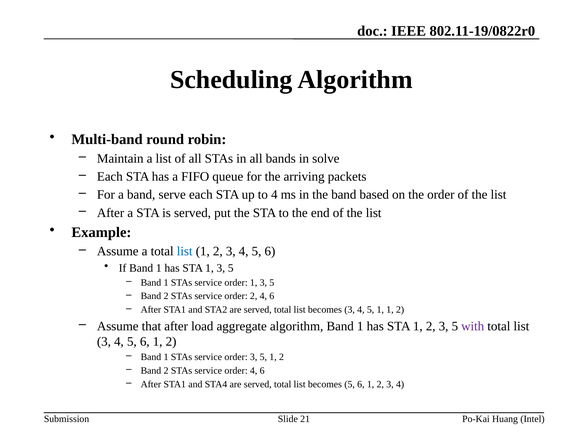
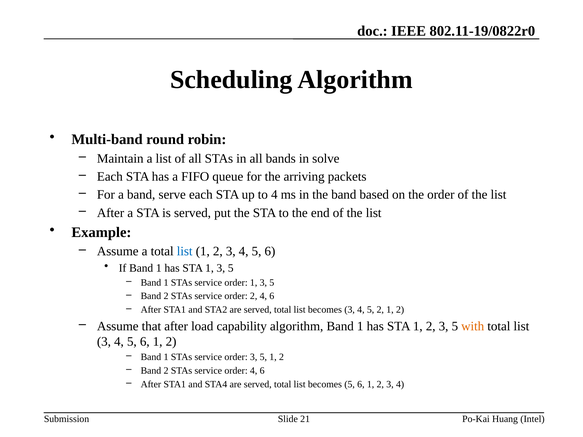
4 5 1: 1 -> 2 (380, 310)
aggregate: aggregate -> capability (242, 326)
with colour: purple -> orange (473, 326)
